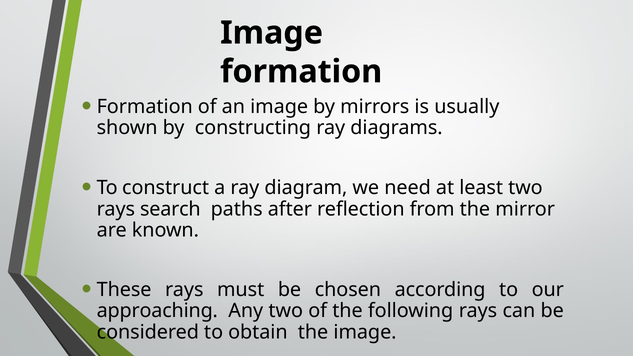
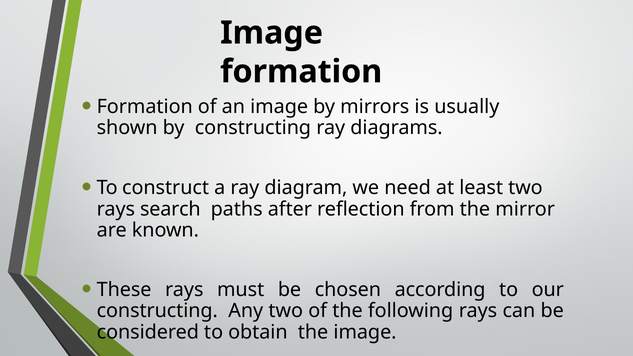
approaching: approaching -> constructing (157, 311)
